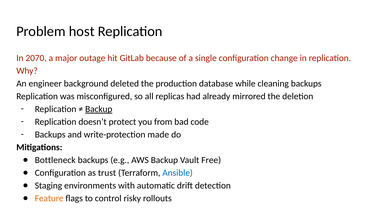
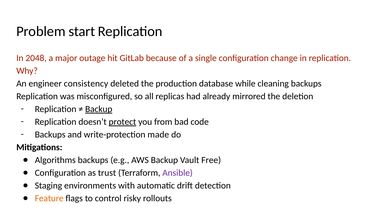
host: host -> start (82, 31)
2070: 2070 -> 2048 (36, 58)
background: background -> consistency (86, 84)
protect underline: none -> present (122, 122)
Bottleneck: Bottleneck -> Algorithms (55, 160)
Ansible colour: blue -> purple (178, 173)
